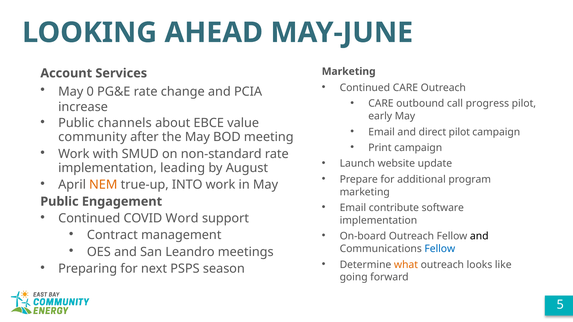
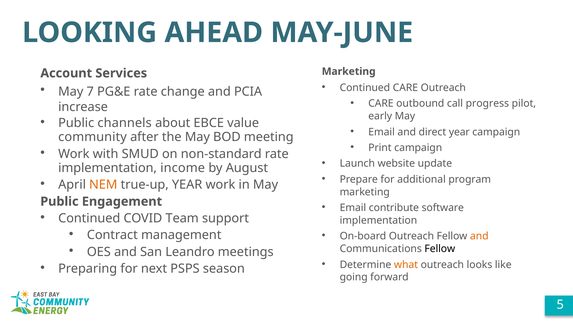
0: 0 -> 7 (90, 92)
direct pilot: pilot -> year (459, 132)
leading: leading -> income (183, 168)
true-up INTO: INTO -> YEAR (187, 185)
Word: Word -> Team (182, 219)
and colour: black -> orange (479, 236)
Fellow colour: blue -> black (440, 249)
